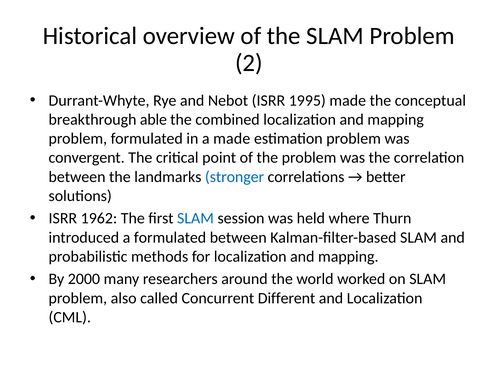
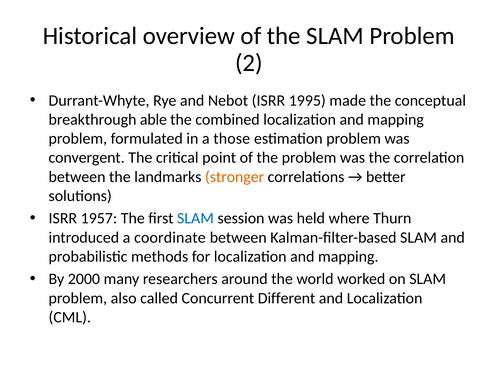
a made: made -> those (232, 138)
stronger colour: blue -> orange (235, 177)
1962: 1962 -> 1957 (99, 218)
a formulated: formulated -> coordinate (170, 237)
